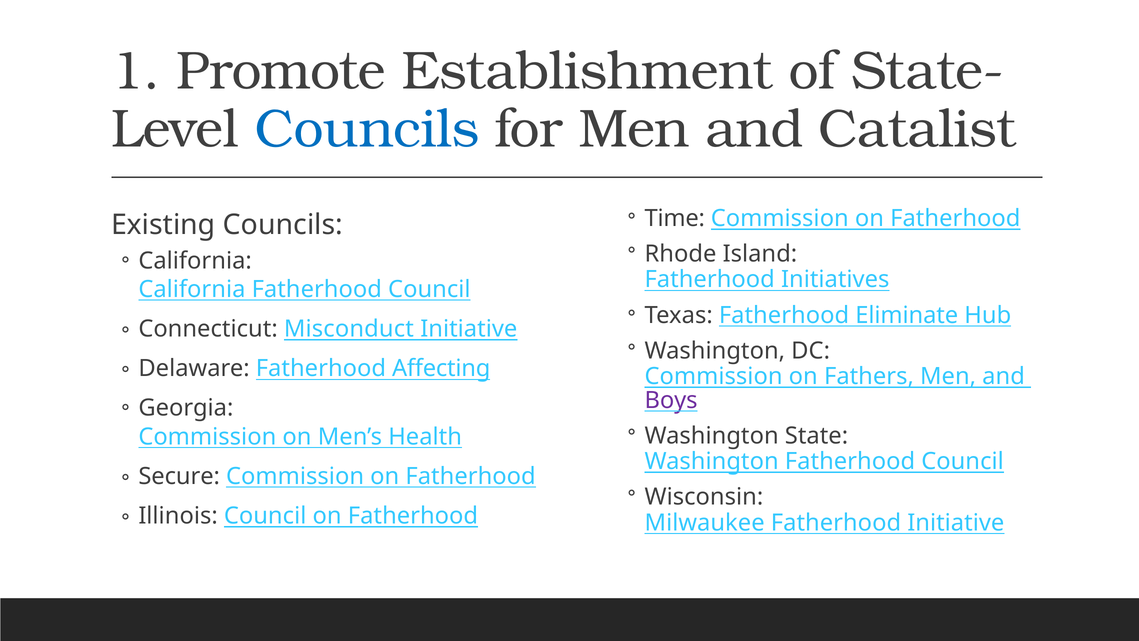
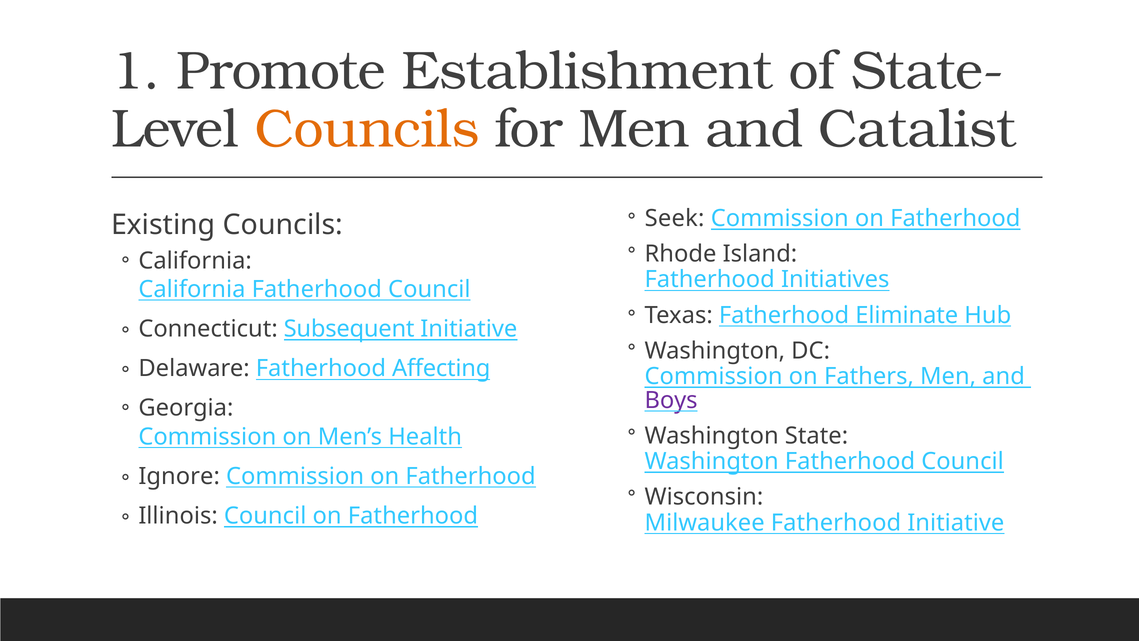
Councils colour: blue -> orange (367, 129)
Time: Time -> Seek (675, 218)
Misconduct: Misconduct -> Subsequent (349, 329)
Secure: Secure -> Ignore (179, 476)
